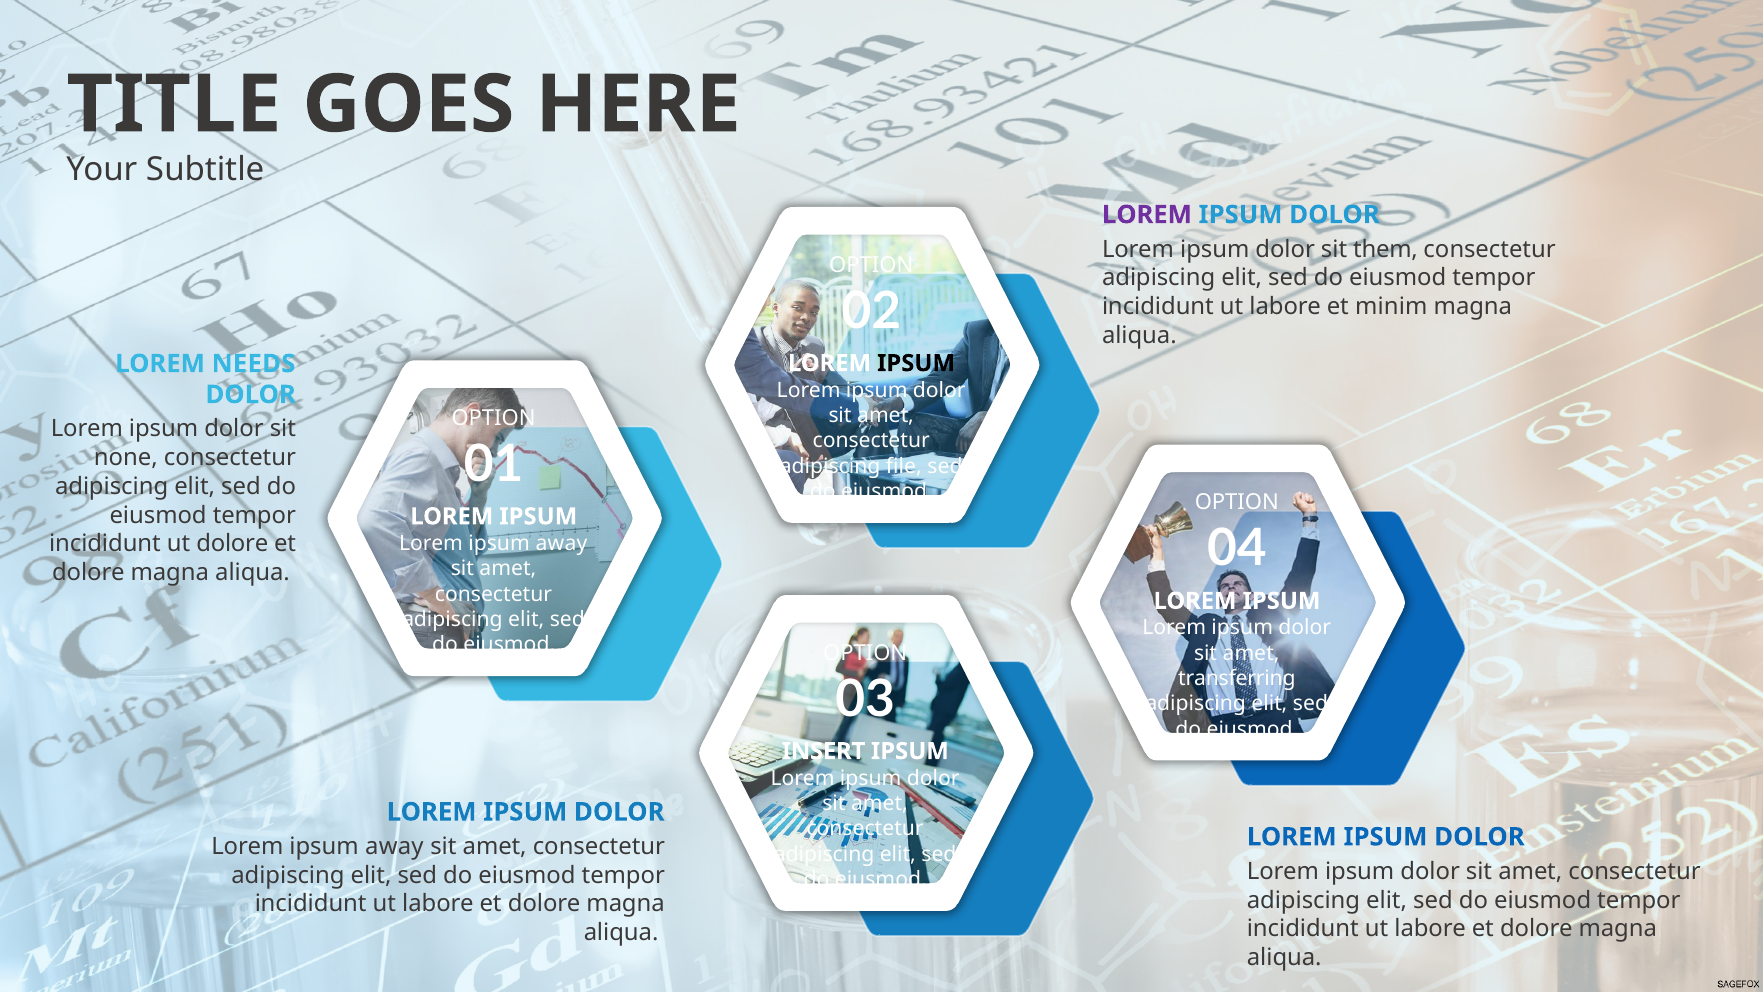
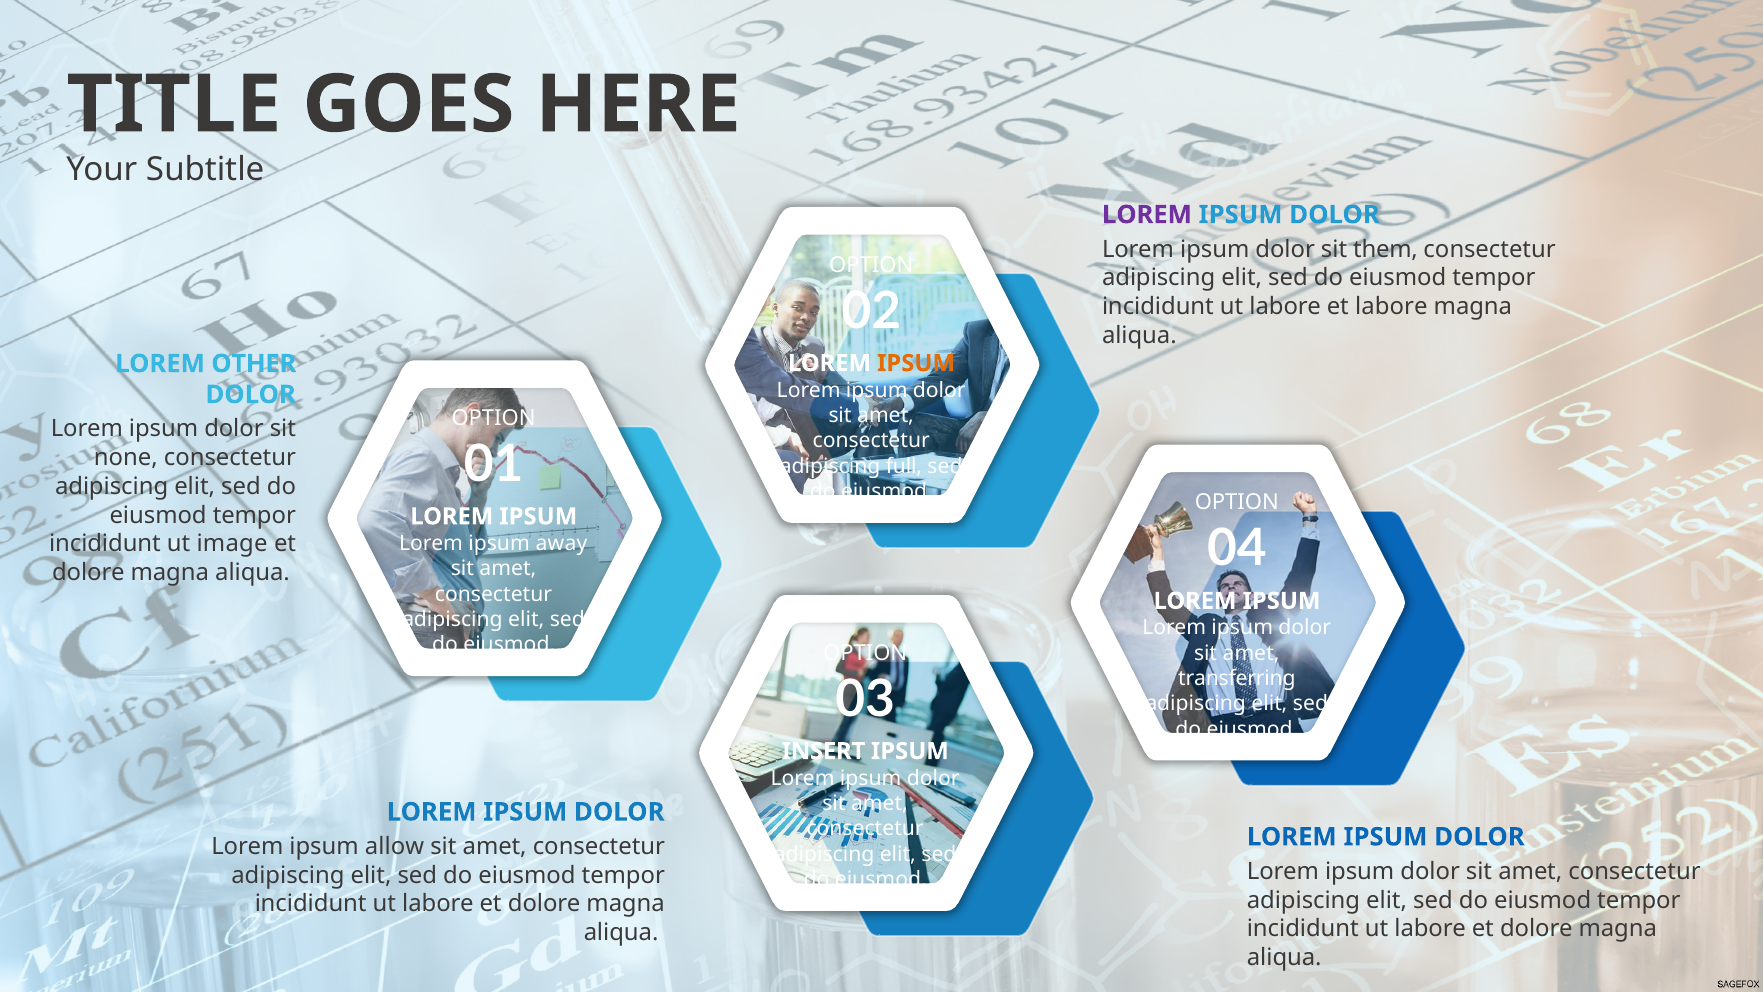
et minim: minim -> labore (1391, 306)
NEEDS: NEEDS -> OTHER (254, 364)
IPSUM colour: black -> orange (916, 363)
file: file -> full (904, 466)
ut dolore: dolore -> image (232, 544)
away: away -> allow (394, 846)
